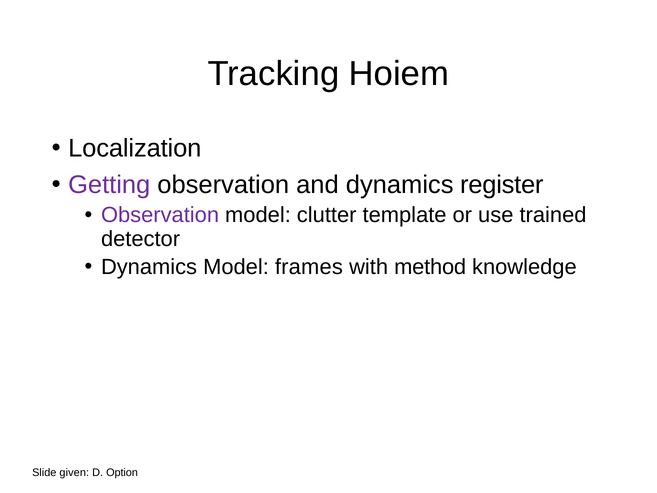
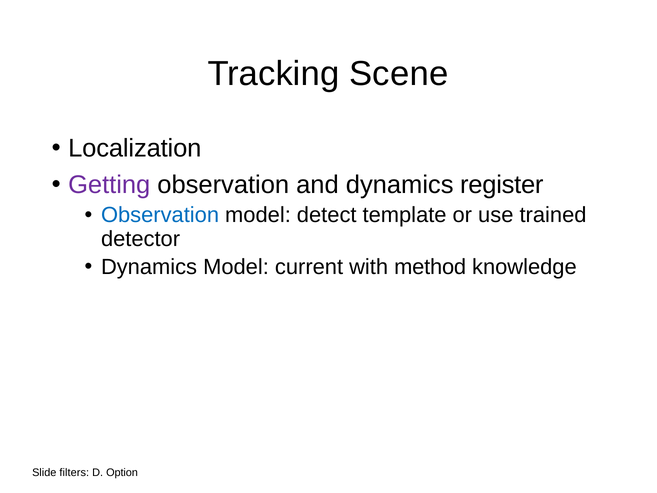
Hoiem: Hoiem -> Scene (399, 74)
Observation colour: purple -> blue (160, 215)
clutter: clutter -> detect (327, 215)
frames: frames -> current (309, 267)
given: given -> filters (74, 473)
